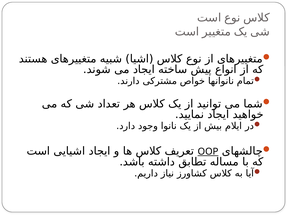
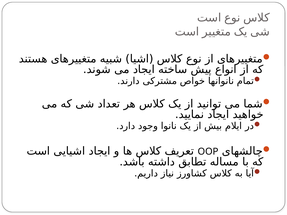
OOP underline: present -> none (208, 152)
